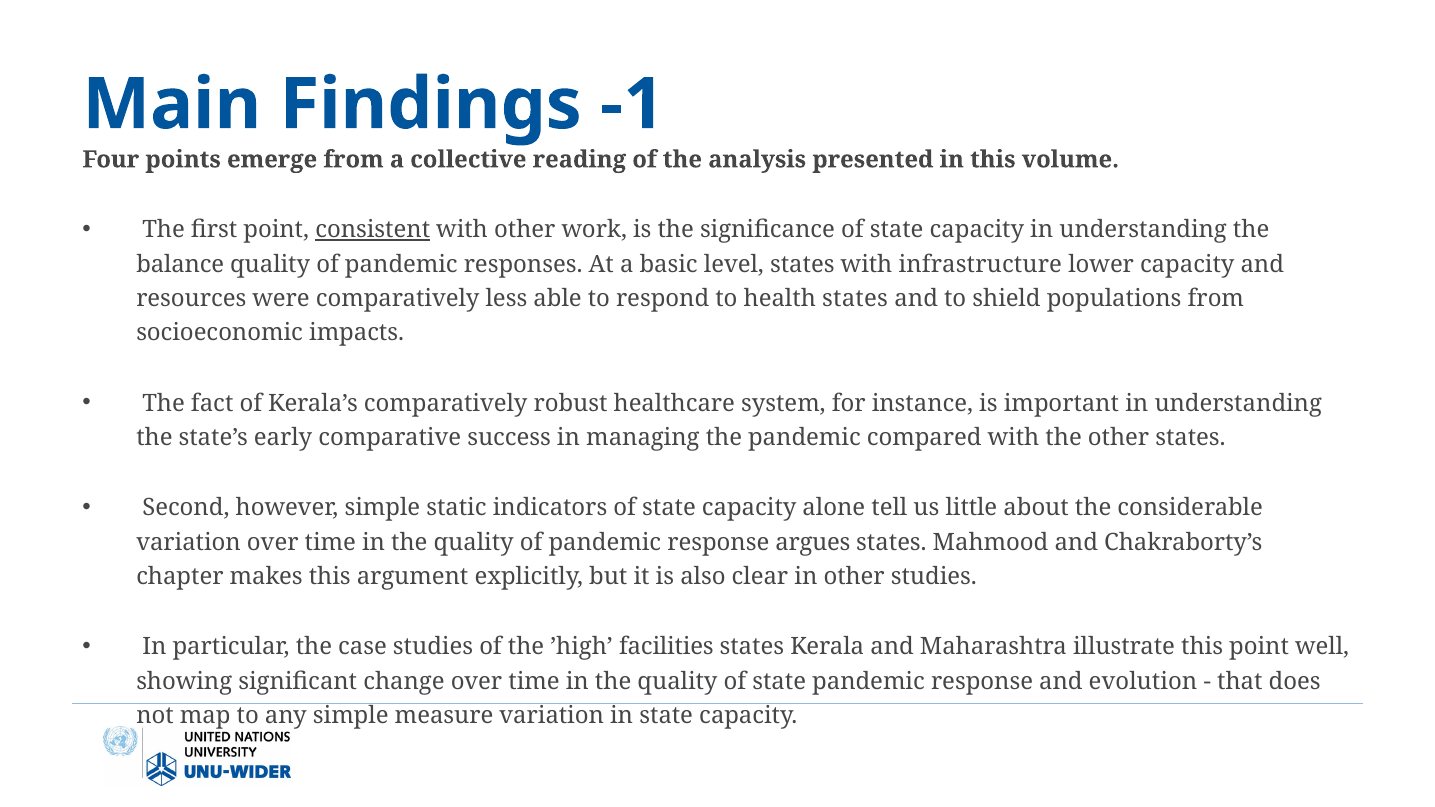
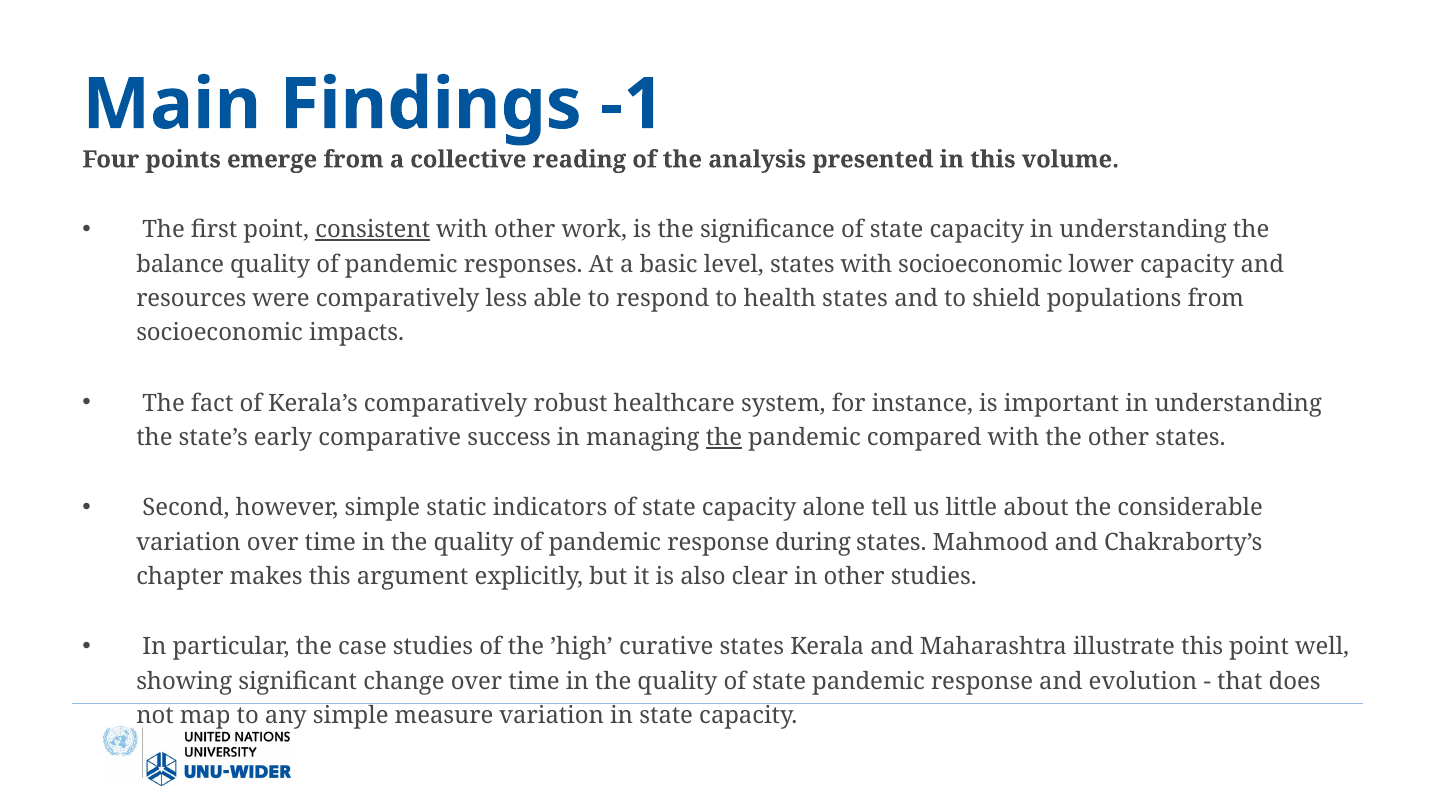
with infrastructure: infrastructure -> socioeconomic (980, 264)
the underline: none -> present (724, 438)
argues: argues -> during (813, 542)
facilities: facilities -> curative (666, 647)
